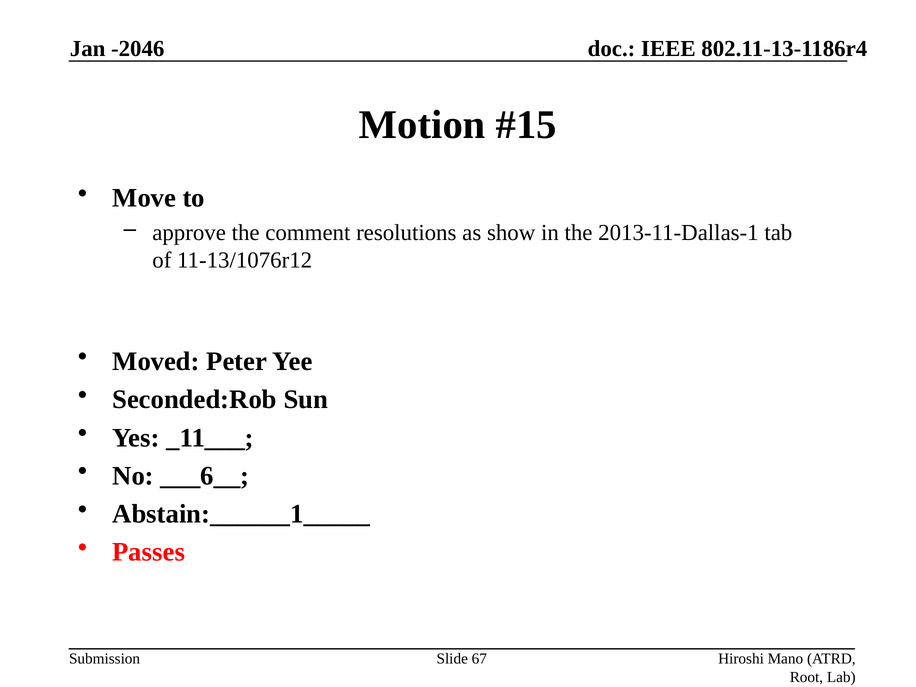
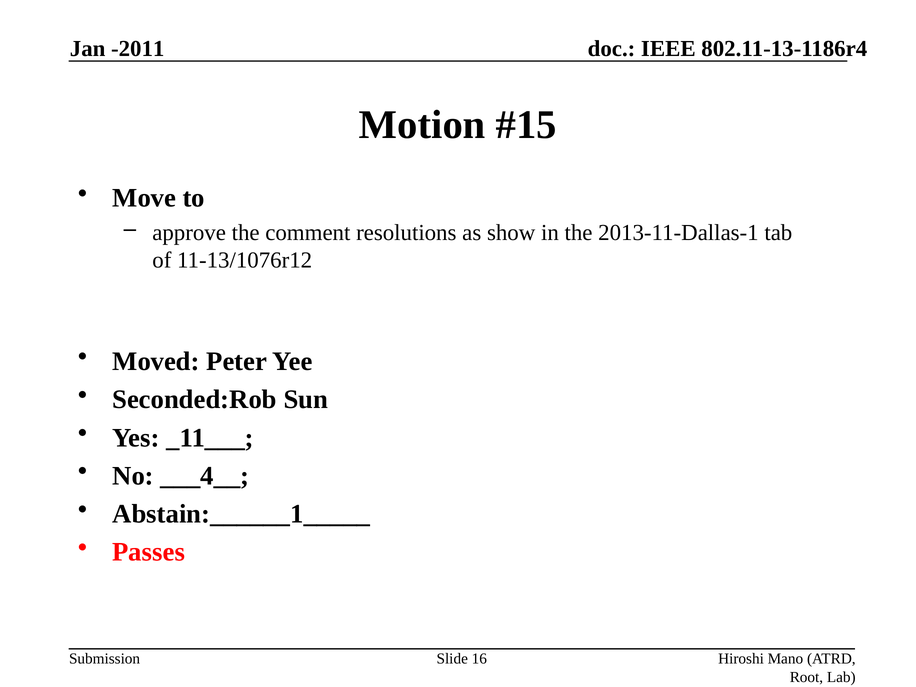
-2046: -2046 -> -2011 (138, 49)
___6__: ___6__ -> ___4__ (205, 476)
67: 67 -> 16 (479, 659)
